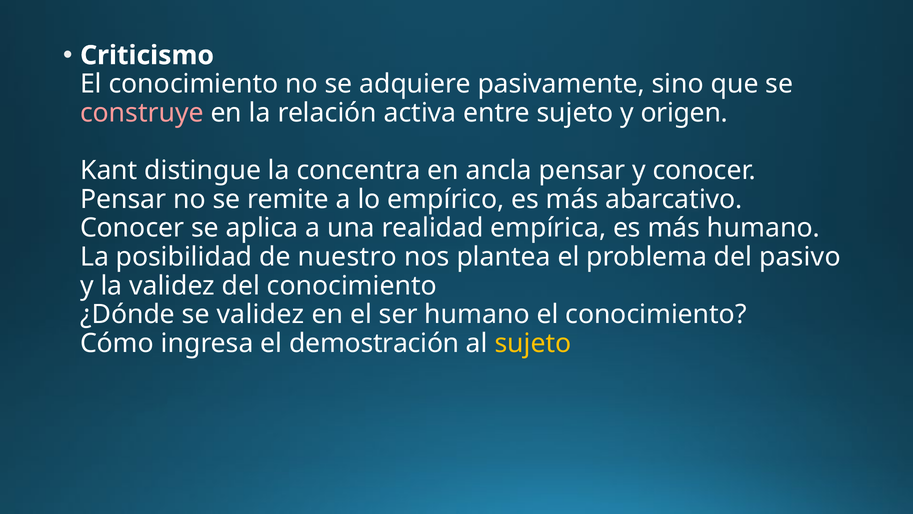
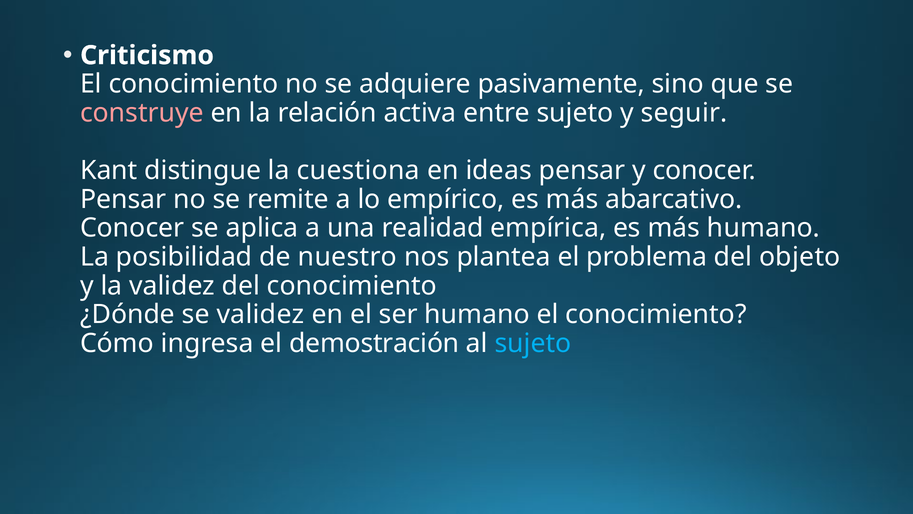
origen: origen -> seguir (684, 113)
concentra: concentra -> cuestiona (358, 170)
ancla: ancla -> ideas (499, 170)
pasivo: pasivo -> objeto (800, 257)
sujeto colour: yellow -> light blue (533, 343)
